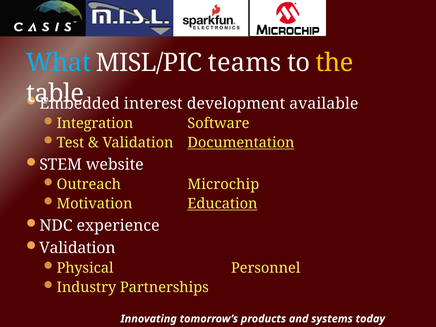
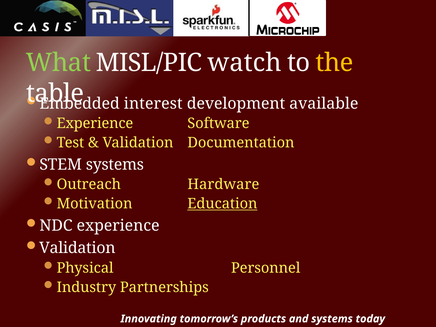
What colour: light blue -> light green (58, 63)
teams: teams -> watch (245, 63)
Integration: Integration -> Experience (95, 123)
Documentation underline: present -> none (241, 143)
STEM website: website -> systems (115, 165)
Microchip: Microchip -> Hardware (223, 184)
